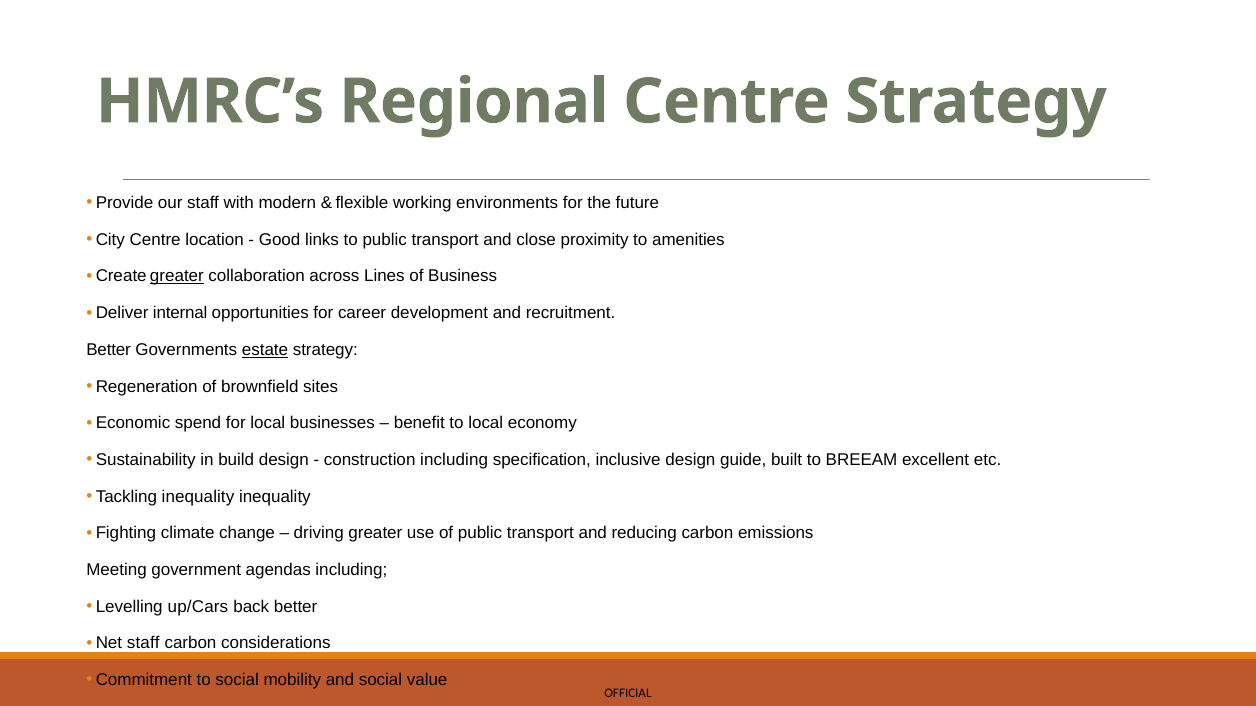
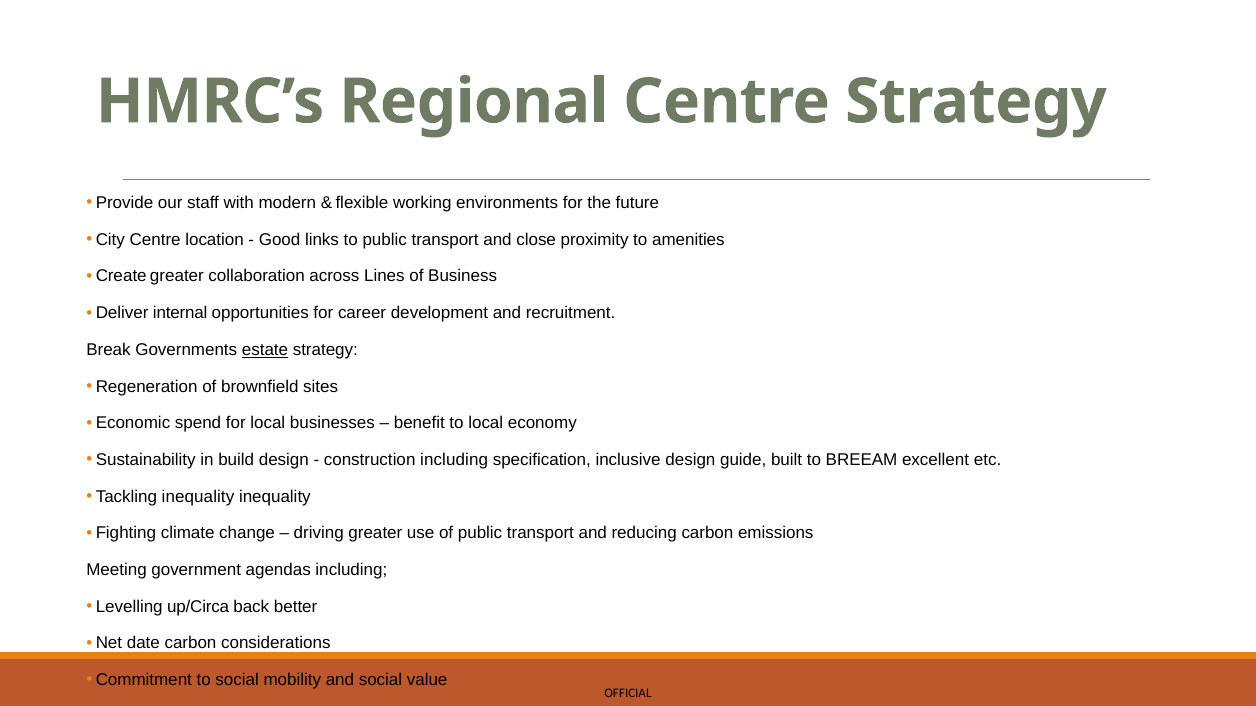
greater underline: present -> none (177, 277)
Better: Better -> Break (108, 350)
up/Cars: up/Cars -> up/Circa (198, 607)
Net staff: staff -> date (143, 644)
